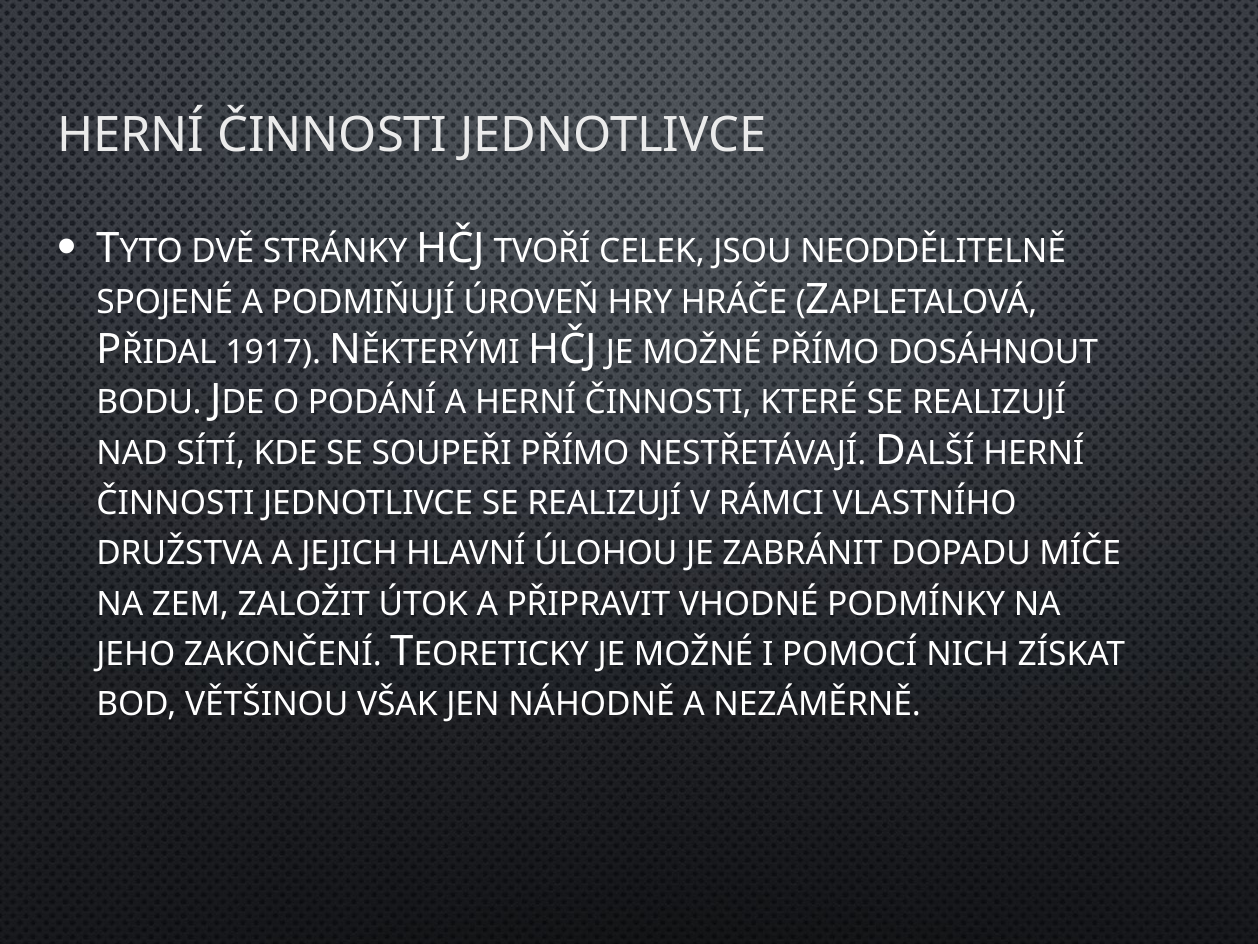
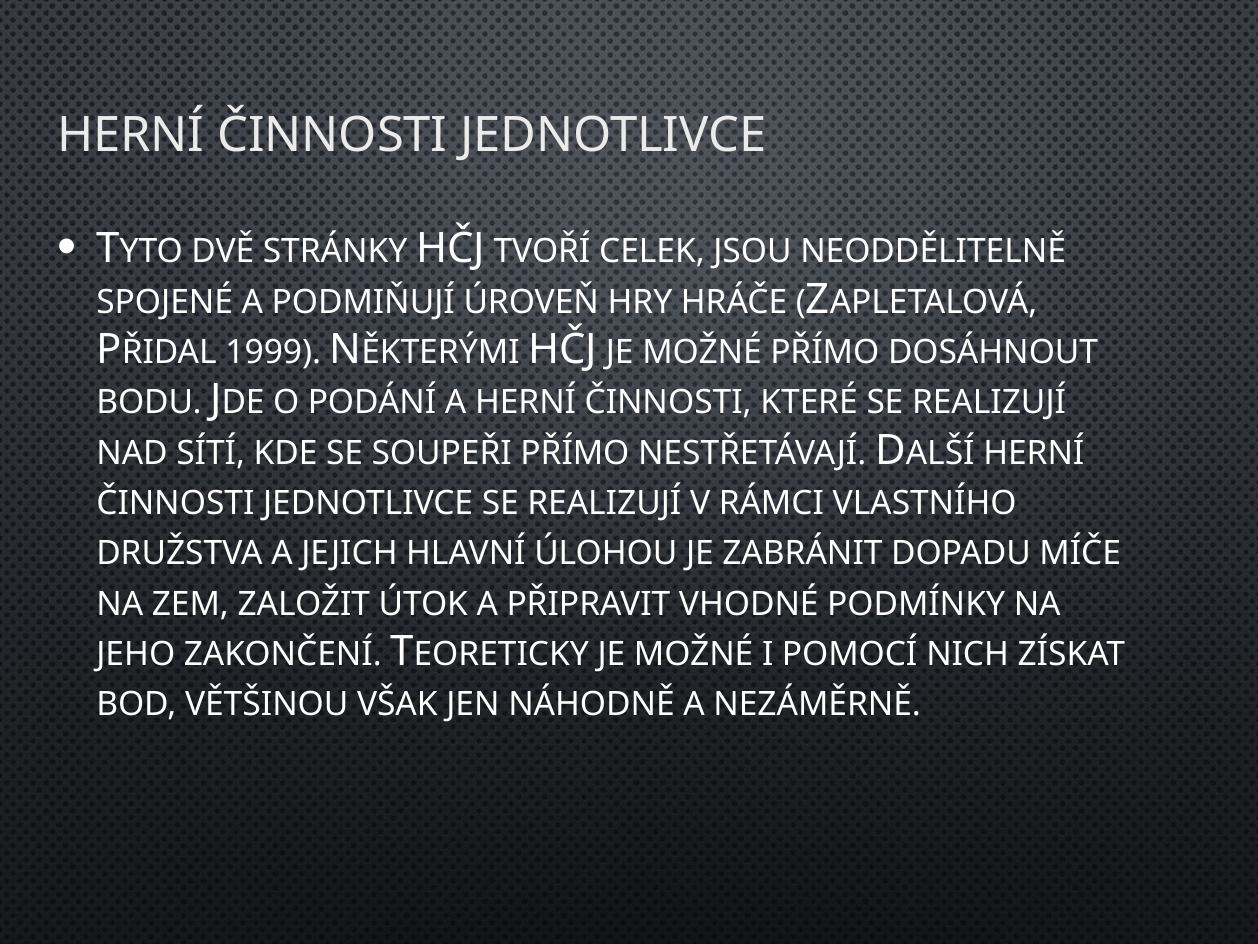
1917: 1917 -> 1999 (273, 352)
